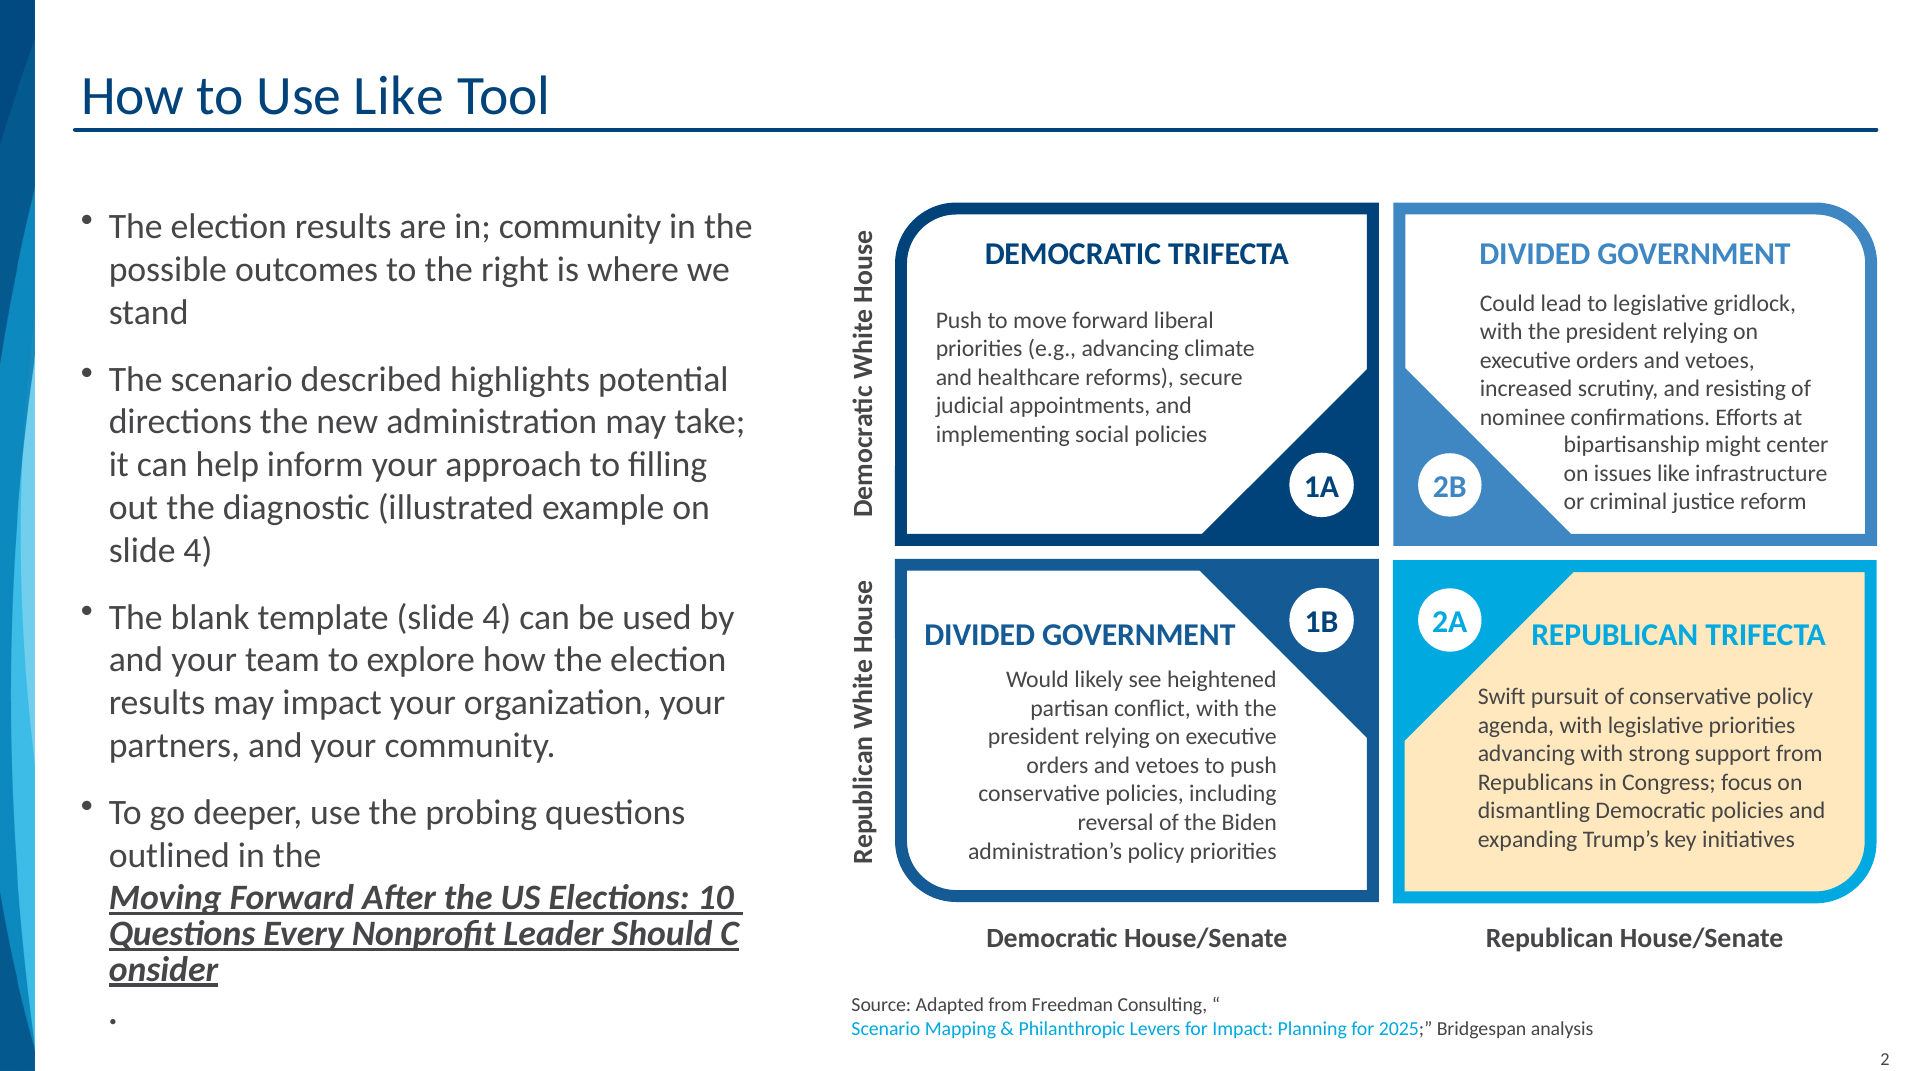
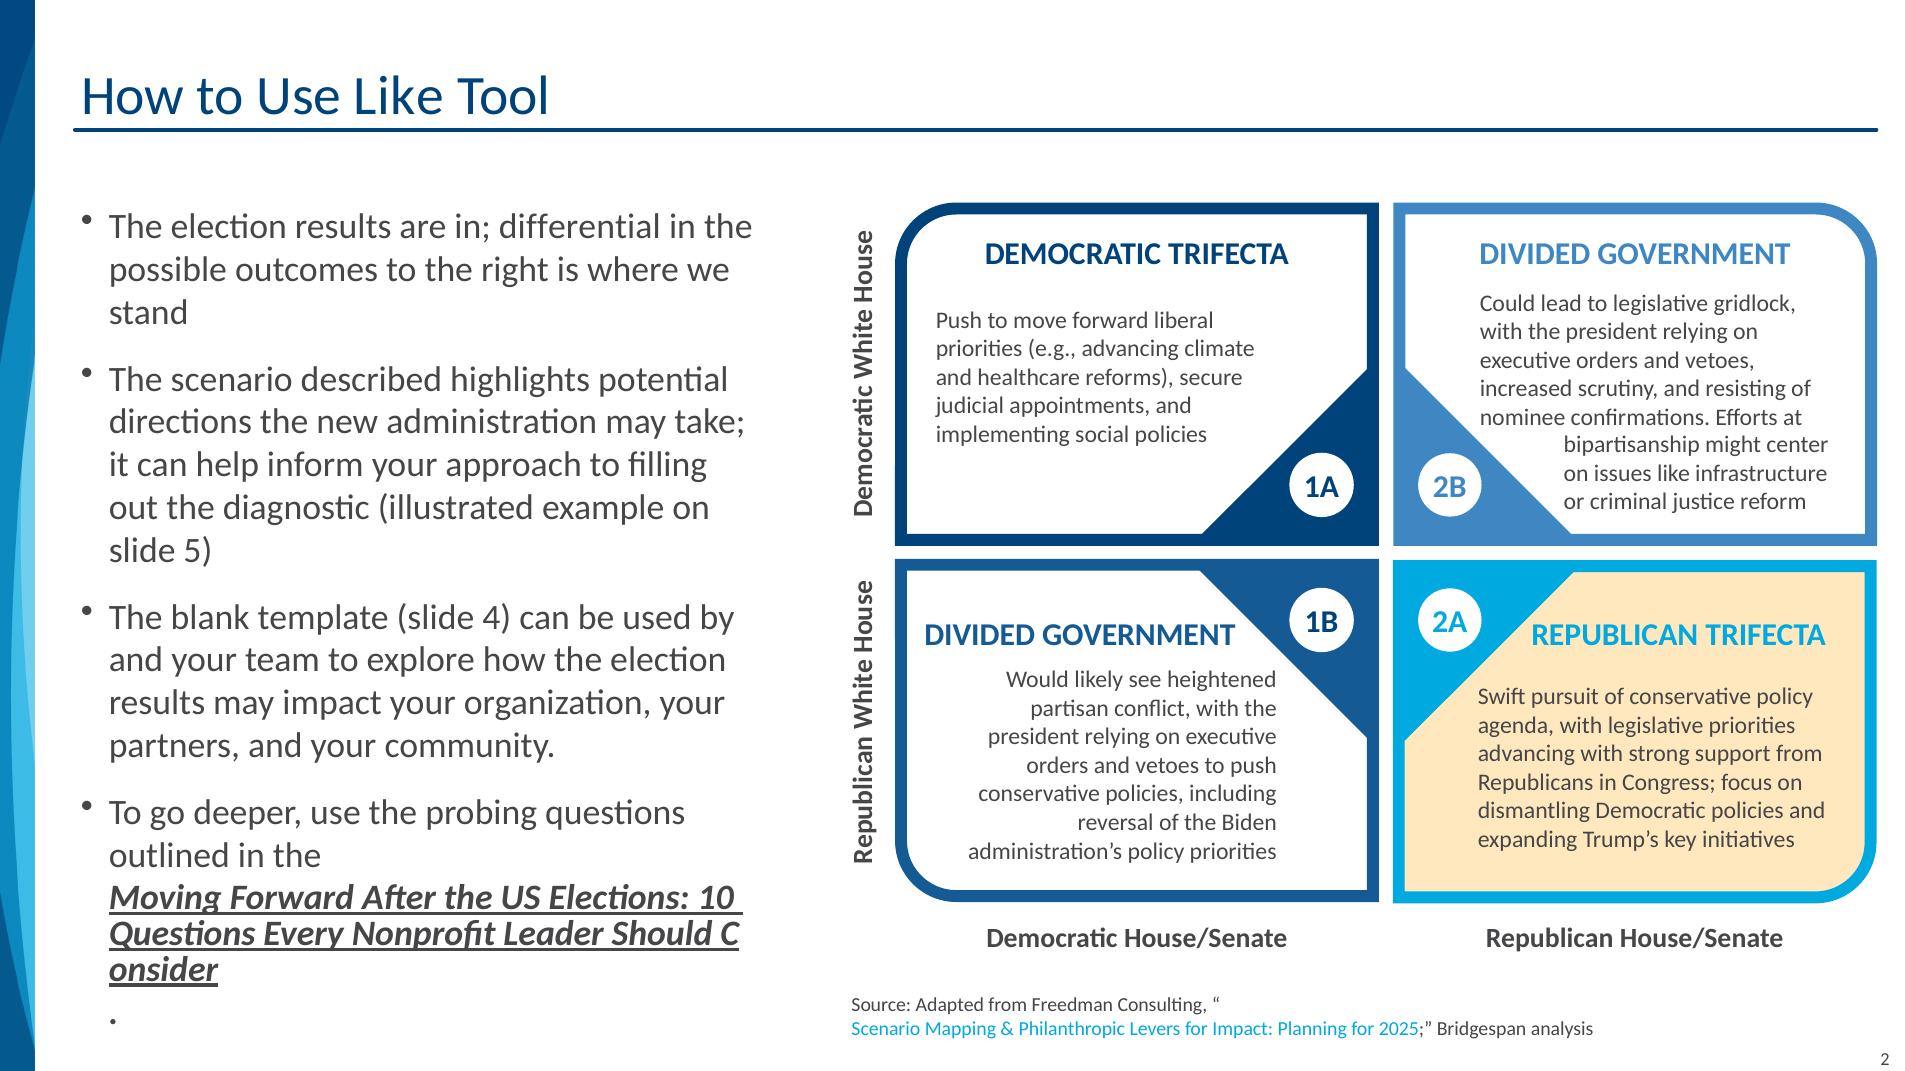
in community: community -> differential (580, 227)
4: 4 -> 5 (198, 551)
